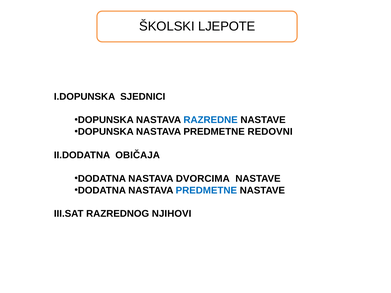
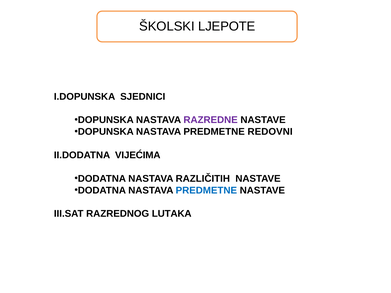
RAZREDNE colour: blue -> purple (211, 120)
OBIČAJA: OBIČAJA -> VIJEĆIMA (138, 155)
DVORCIMA: DVORCIMA -> RAZLIČITIH (203, 179)
NJIHOVI: NJIHOVI -> LUTAKA (172, 214)
